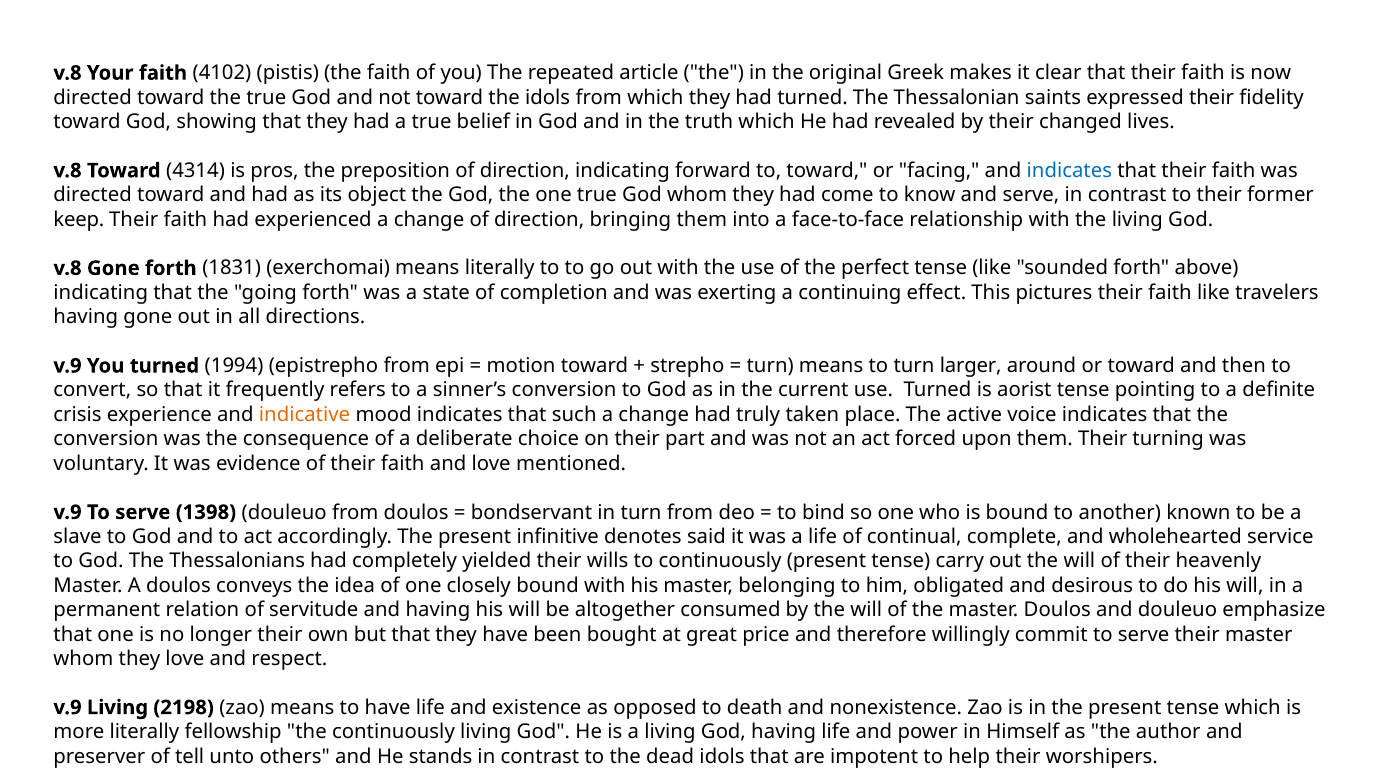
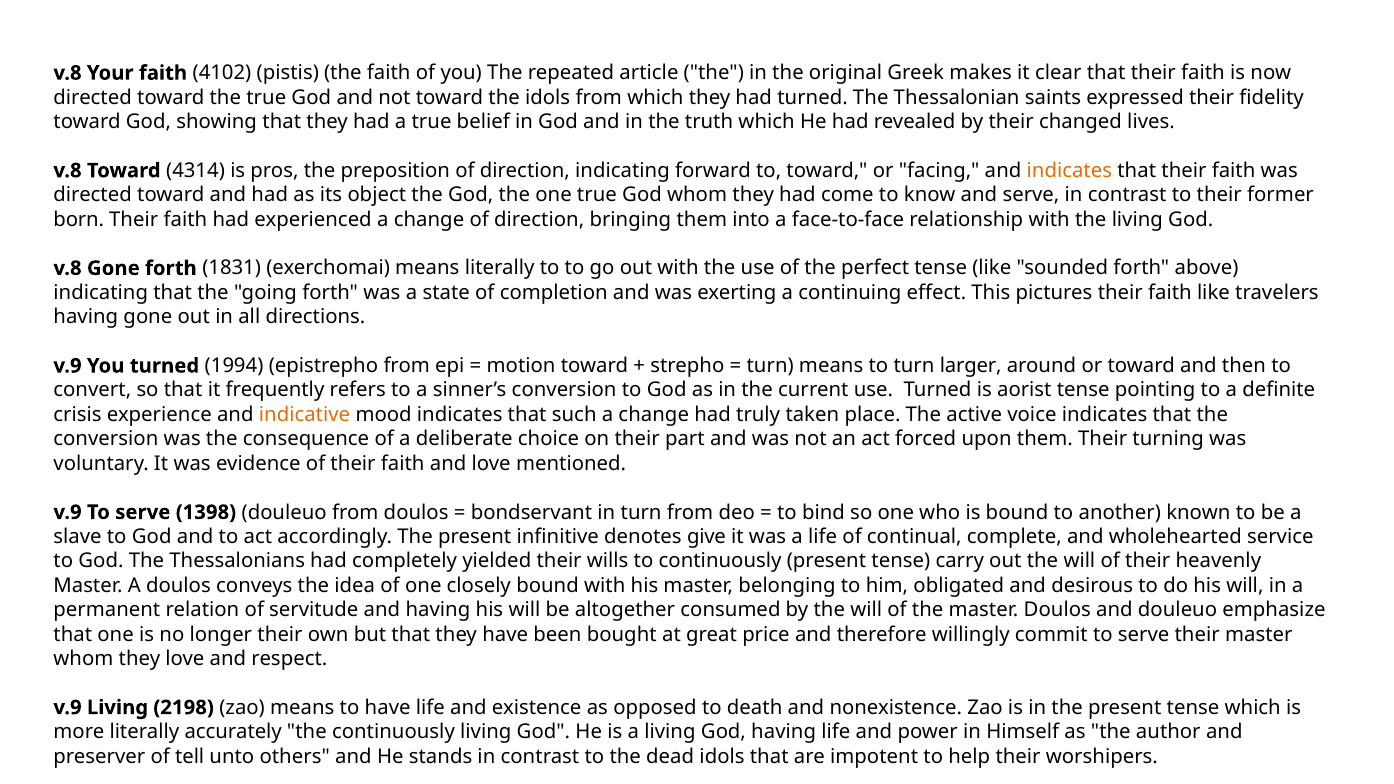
indicates colour: blue -> orange (1069, 171)
keep: keep -> born (79, 219)
said: said -> give (706, 537)
fellowship: fellowship -> accurately (233, 732)
